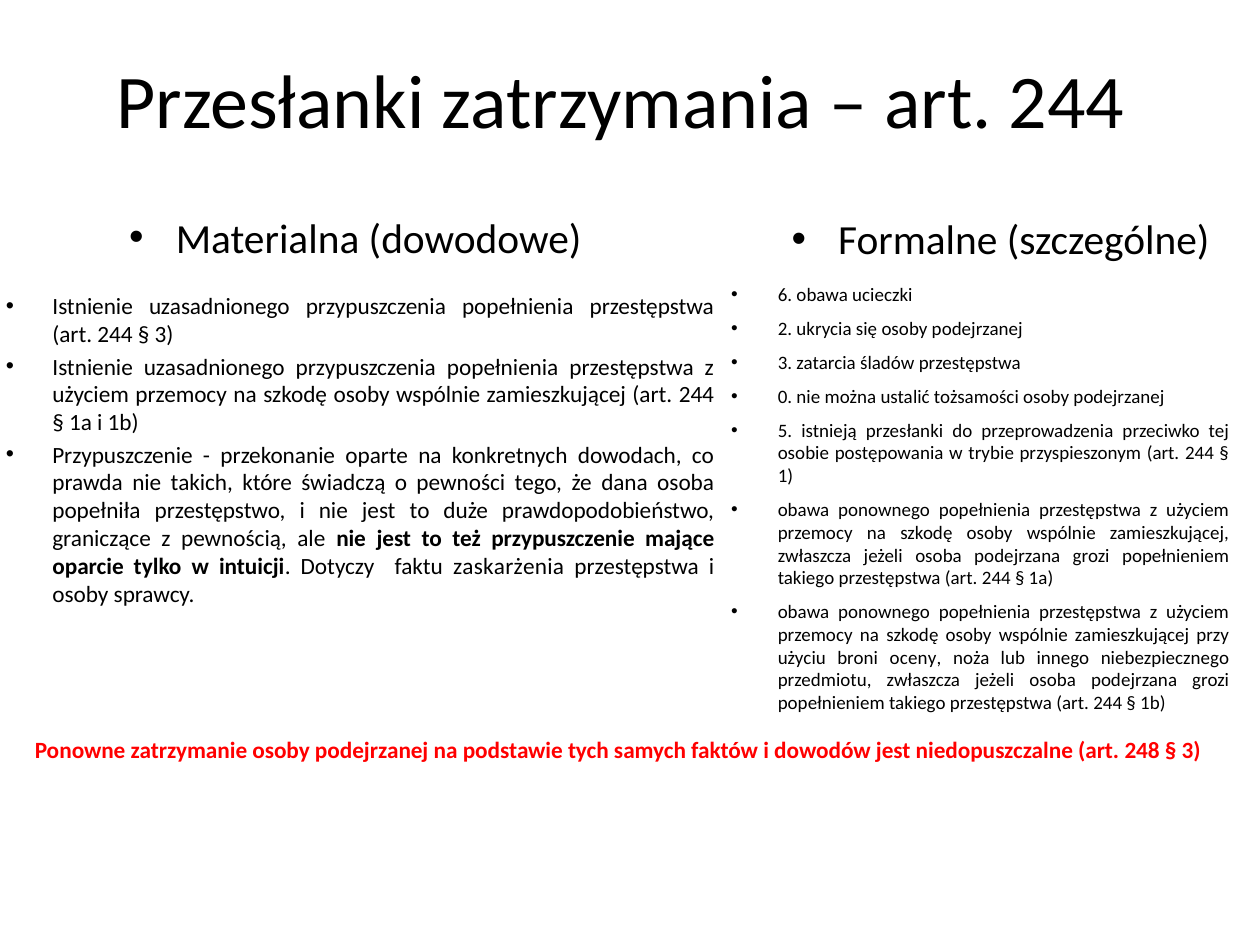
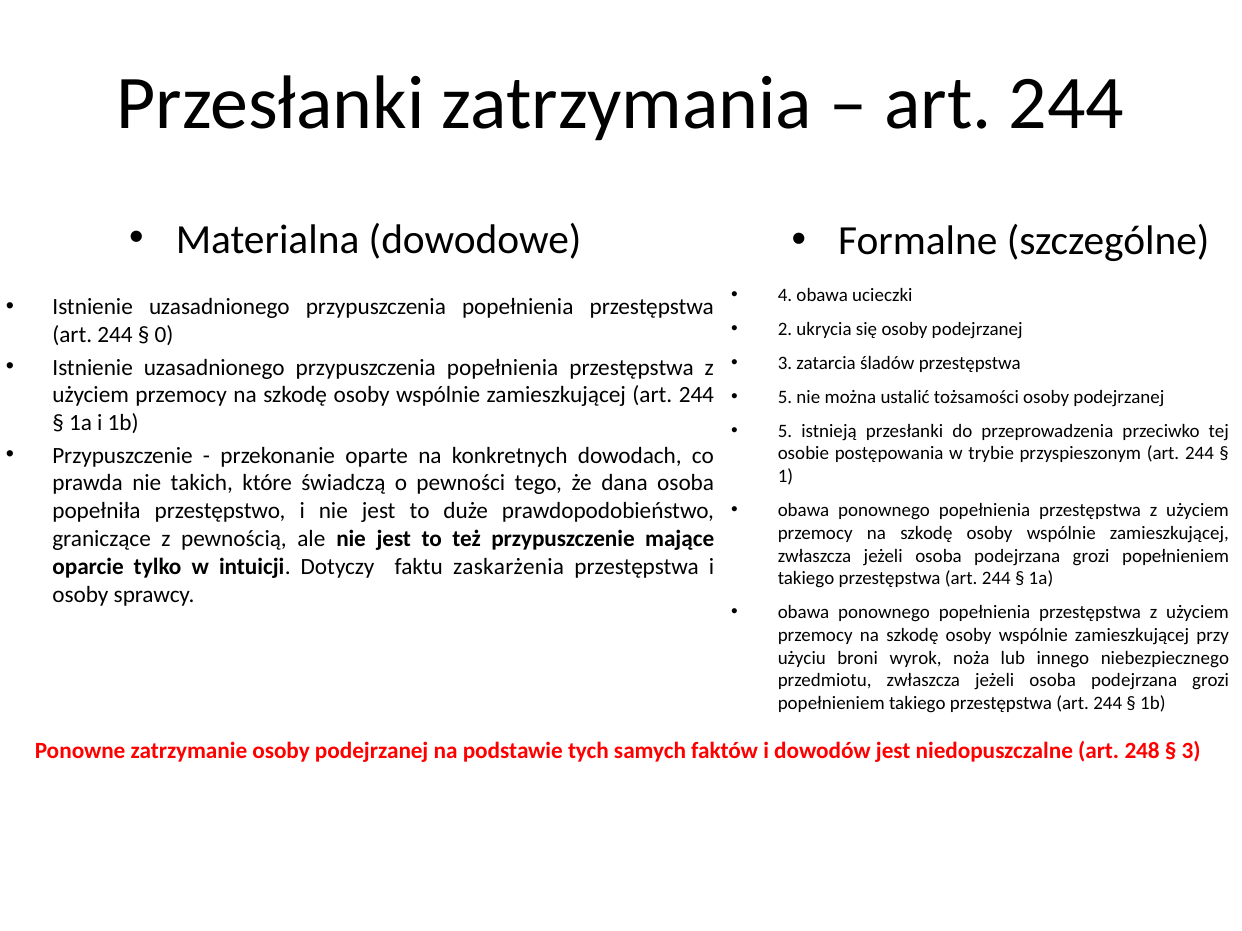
6: 6 -> 4 (785, 296)
3: 3 -> 0 (164, 335)
0: 0 -> 5 (785, 397)
oceny: oceny -> wyrok (916, 658)
